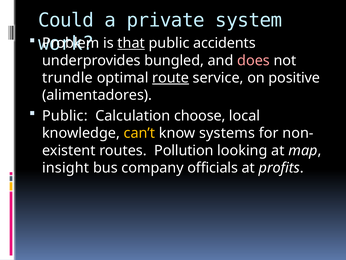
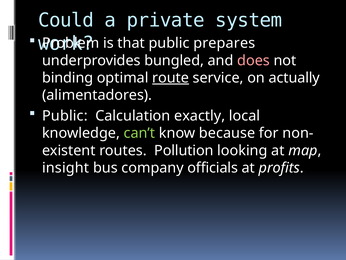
that underline: present -> none (131, 43)
accidents: accidents -> prepares (224, 43)
trundle: trundle -> binding (68, 78)
positive: positive -> actually (294, 78)
choose: choose -> exactly (200, 116)
can’t colour: yellow -> light green (139, 133)
systems: systems -> because (227, 133)
